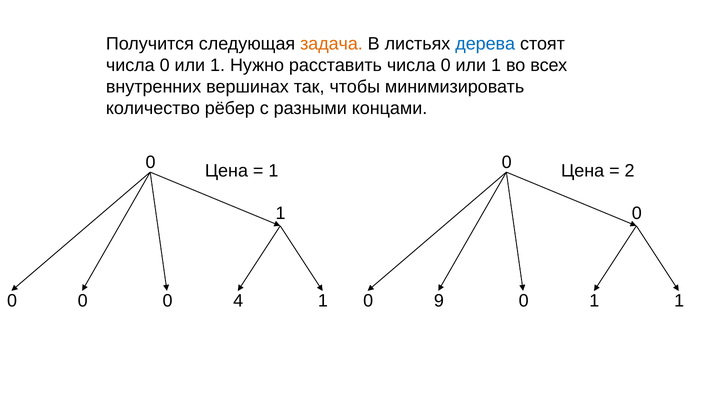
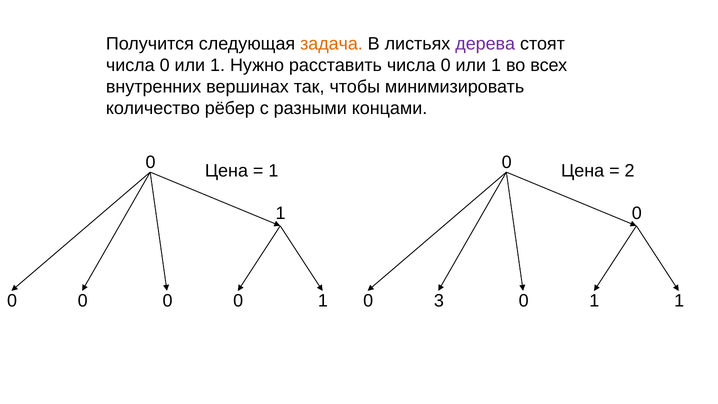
дерева colour: blue -> purple (485, 44)
0 0 0 4: 4 -> 0 (238, 301)
9: 9 -> 3 (439, 301)
